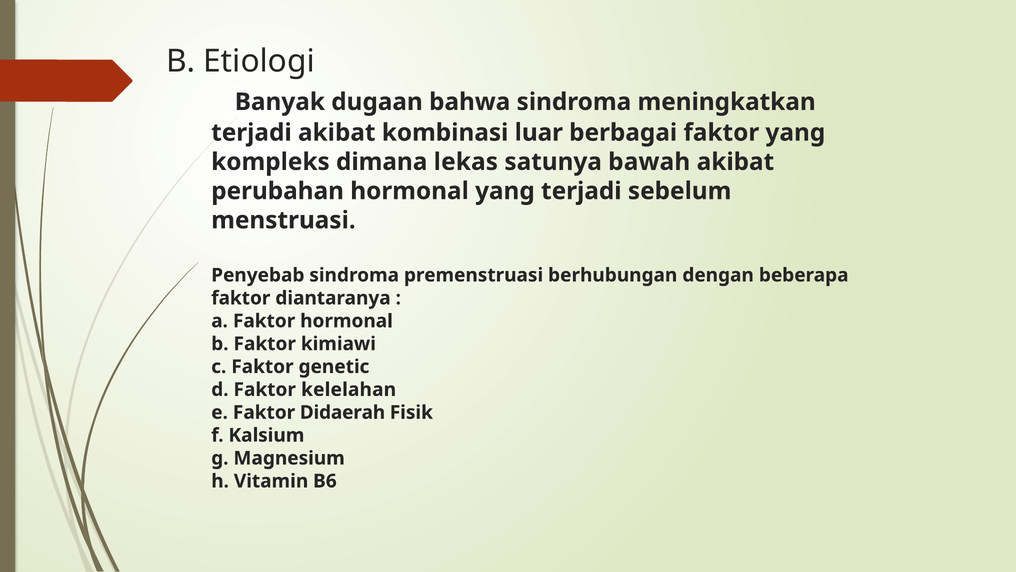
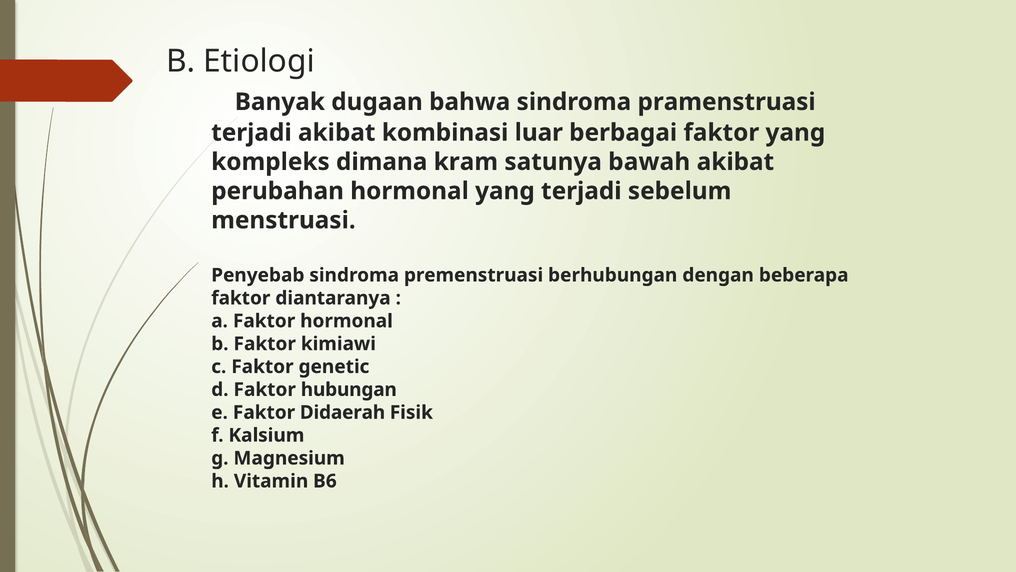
meningkatkan: meningkatkan -> pramenstruasi (727, 102)
lekas: lekas -> kram (466, 162)
kelelahan: kelelahan -> hubungan (349, 389)
